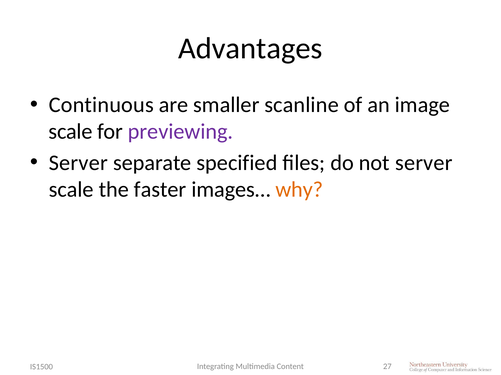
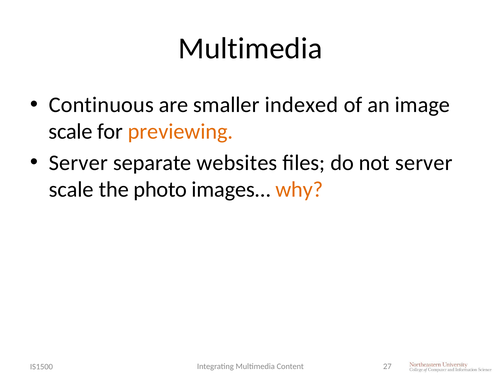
Advantages: Advantages -> Multimedia (250, 48)
scanline: scanline -> indexed (302, 105)
previewing colour: purple -> orange (181, 132)
specified: specified -> websites (237, 163)
faster: faster -> photo (160, 190)
